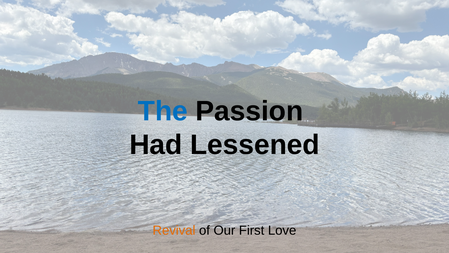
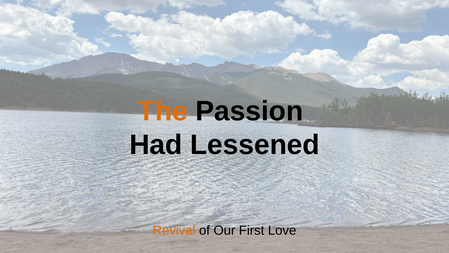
The colour: blue -> orange (163, 111)
